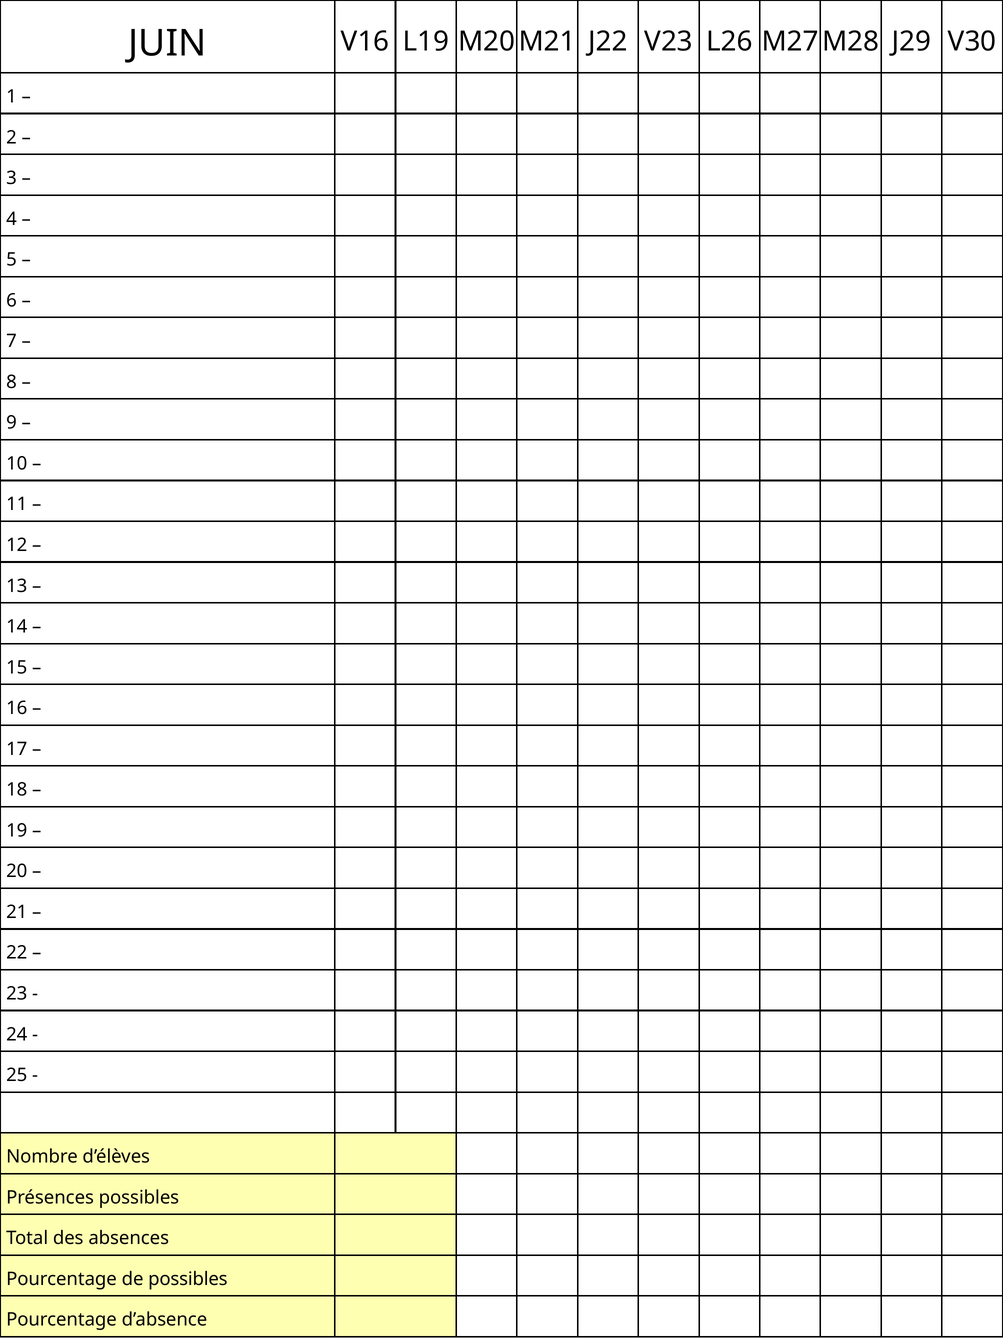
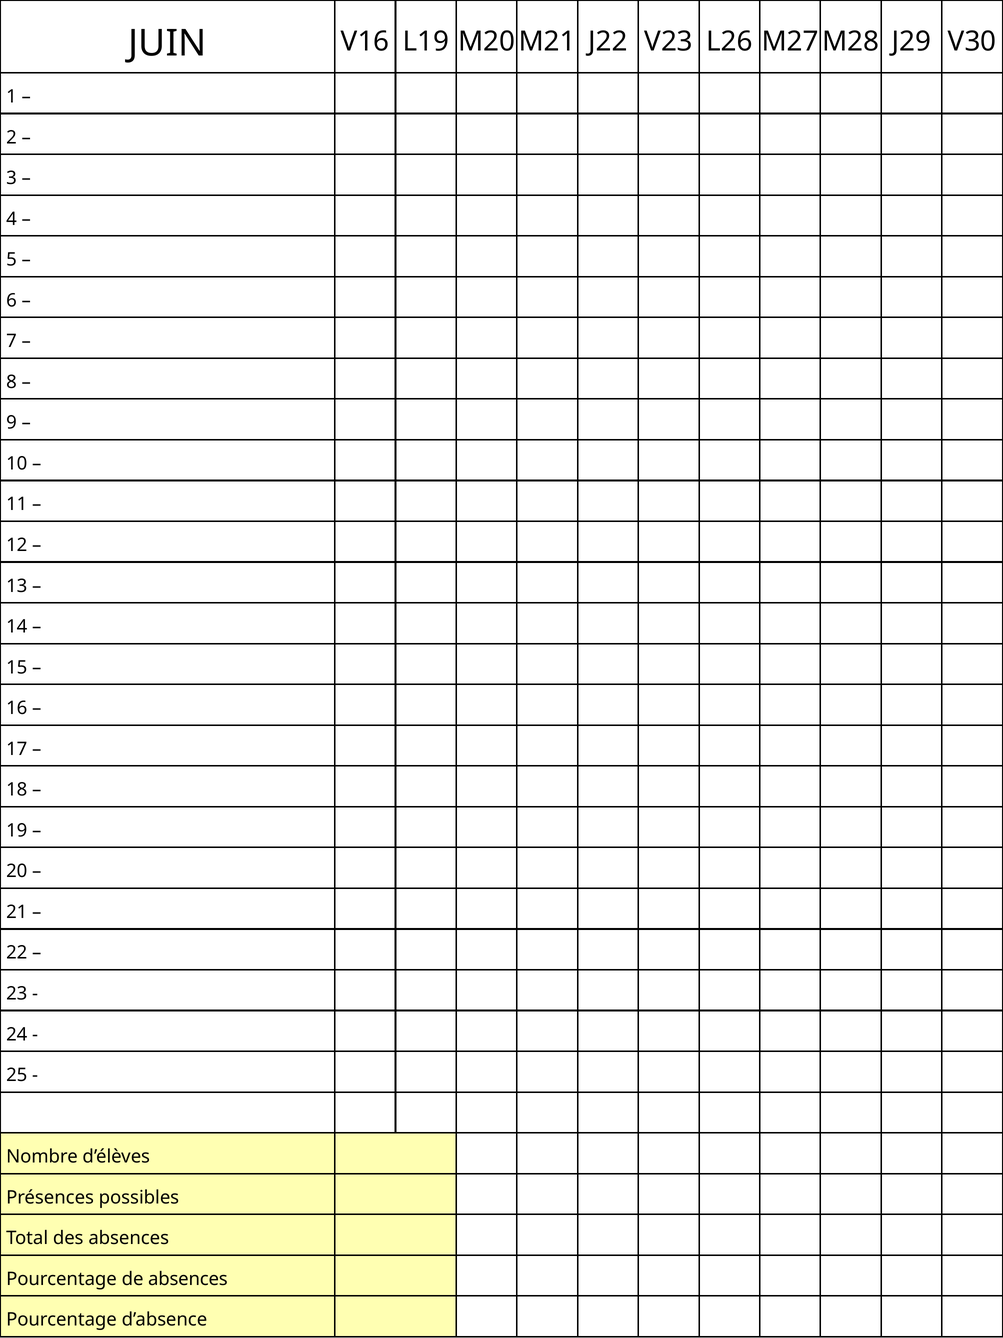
de possibles: possibles -> absences (188, 1278)
